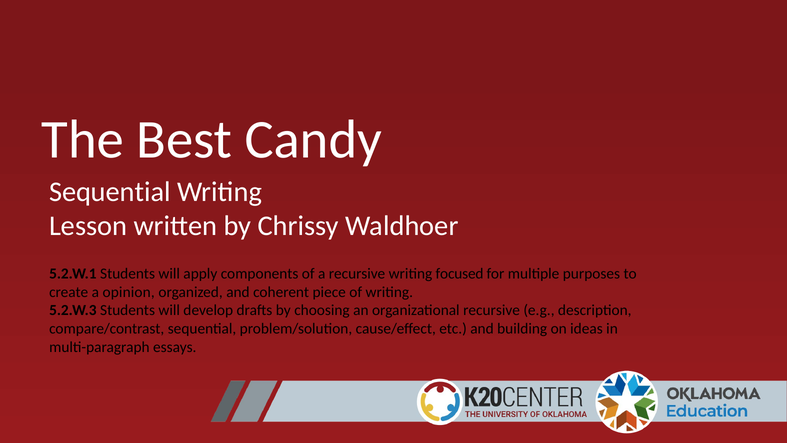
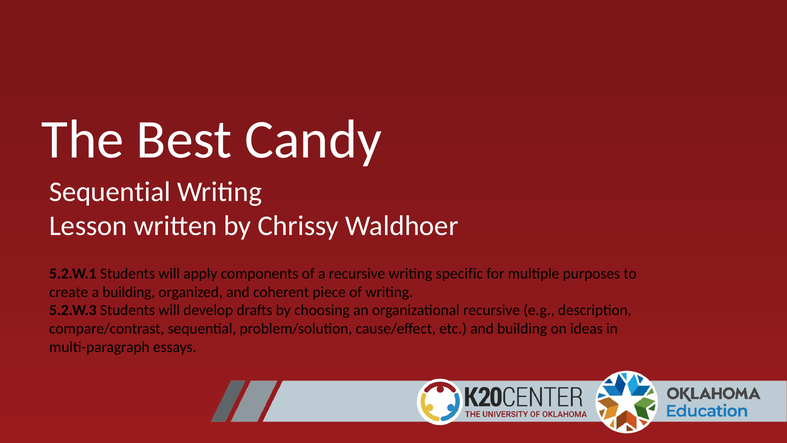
focused: focused -> specific (459, 273)
a opinion: opinion -> building (129, 292)
